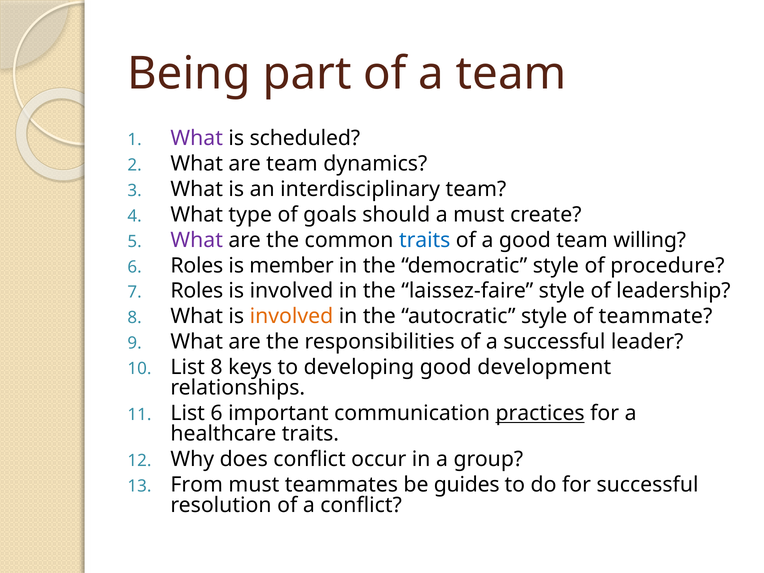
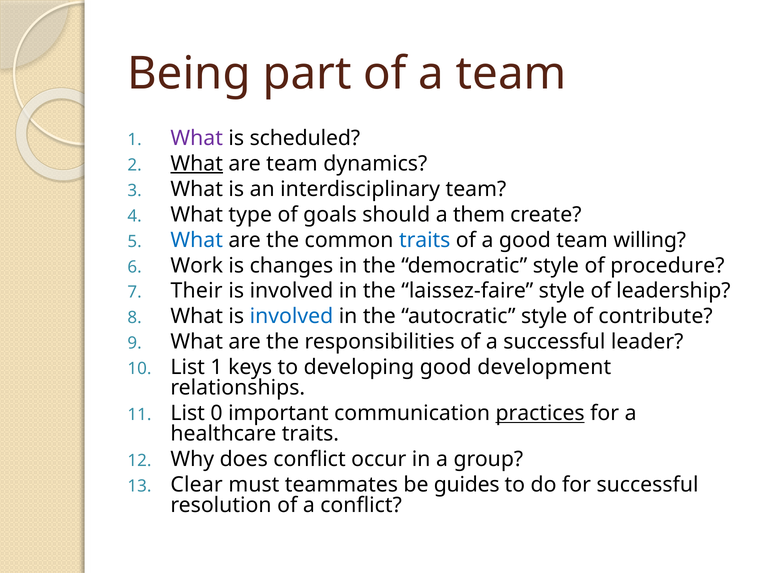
What underline: none -> present (197, 164)
a must: must -> them (479, 215)
What colour: purple -> blue (197, 240)
Roles: Roles -> Work (197, 266)
member: member -> changes (291, 266)
Roles: Roles -> Their (197, 291)
involved colour: orange -> blue (291, 316)
teammate: teammate -> contribute (656, 316)
List 8: 8 -> 1 (216, 367)
List 6: 6 -> 0 (216, 413)
From: From -> Clear (197, 485)
